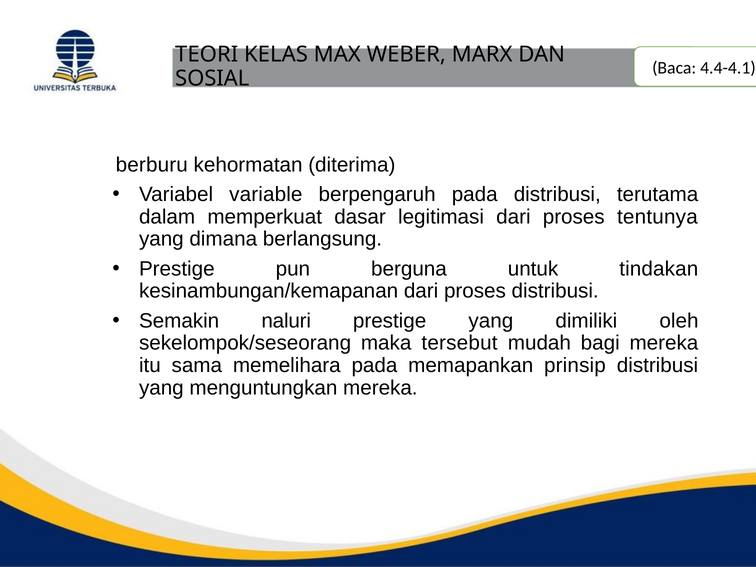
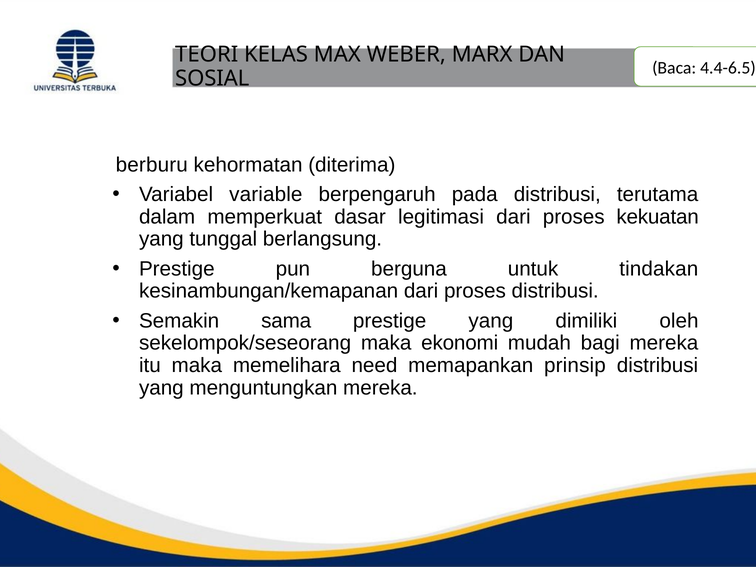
4.4-4.1: 4.4-4.1 -> 4.4-6.5 (728, 68)
tentunya: tentunya -> kekuatan (658, 217)
dimana: dimana -> tunggal (223, 239)
naluri: naluri -> sama (286, 321)
tersebut: tersebut -> ekonomi (460, 343)
itu sama: sama -> maka (197, 365)
memelihara pada: pada -> need (374, 365)
